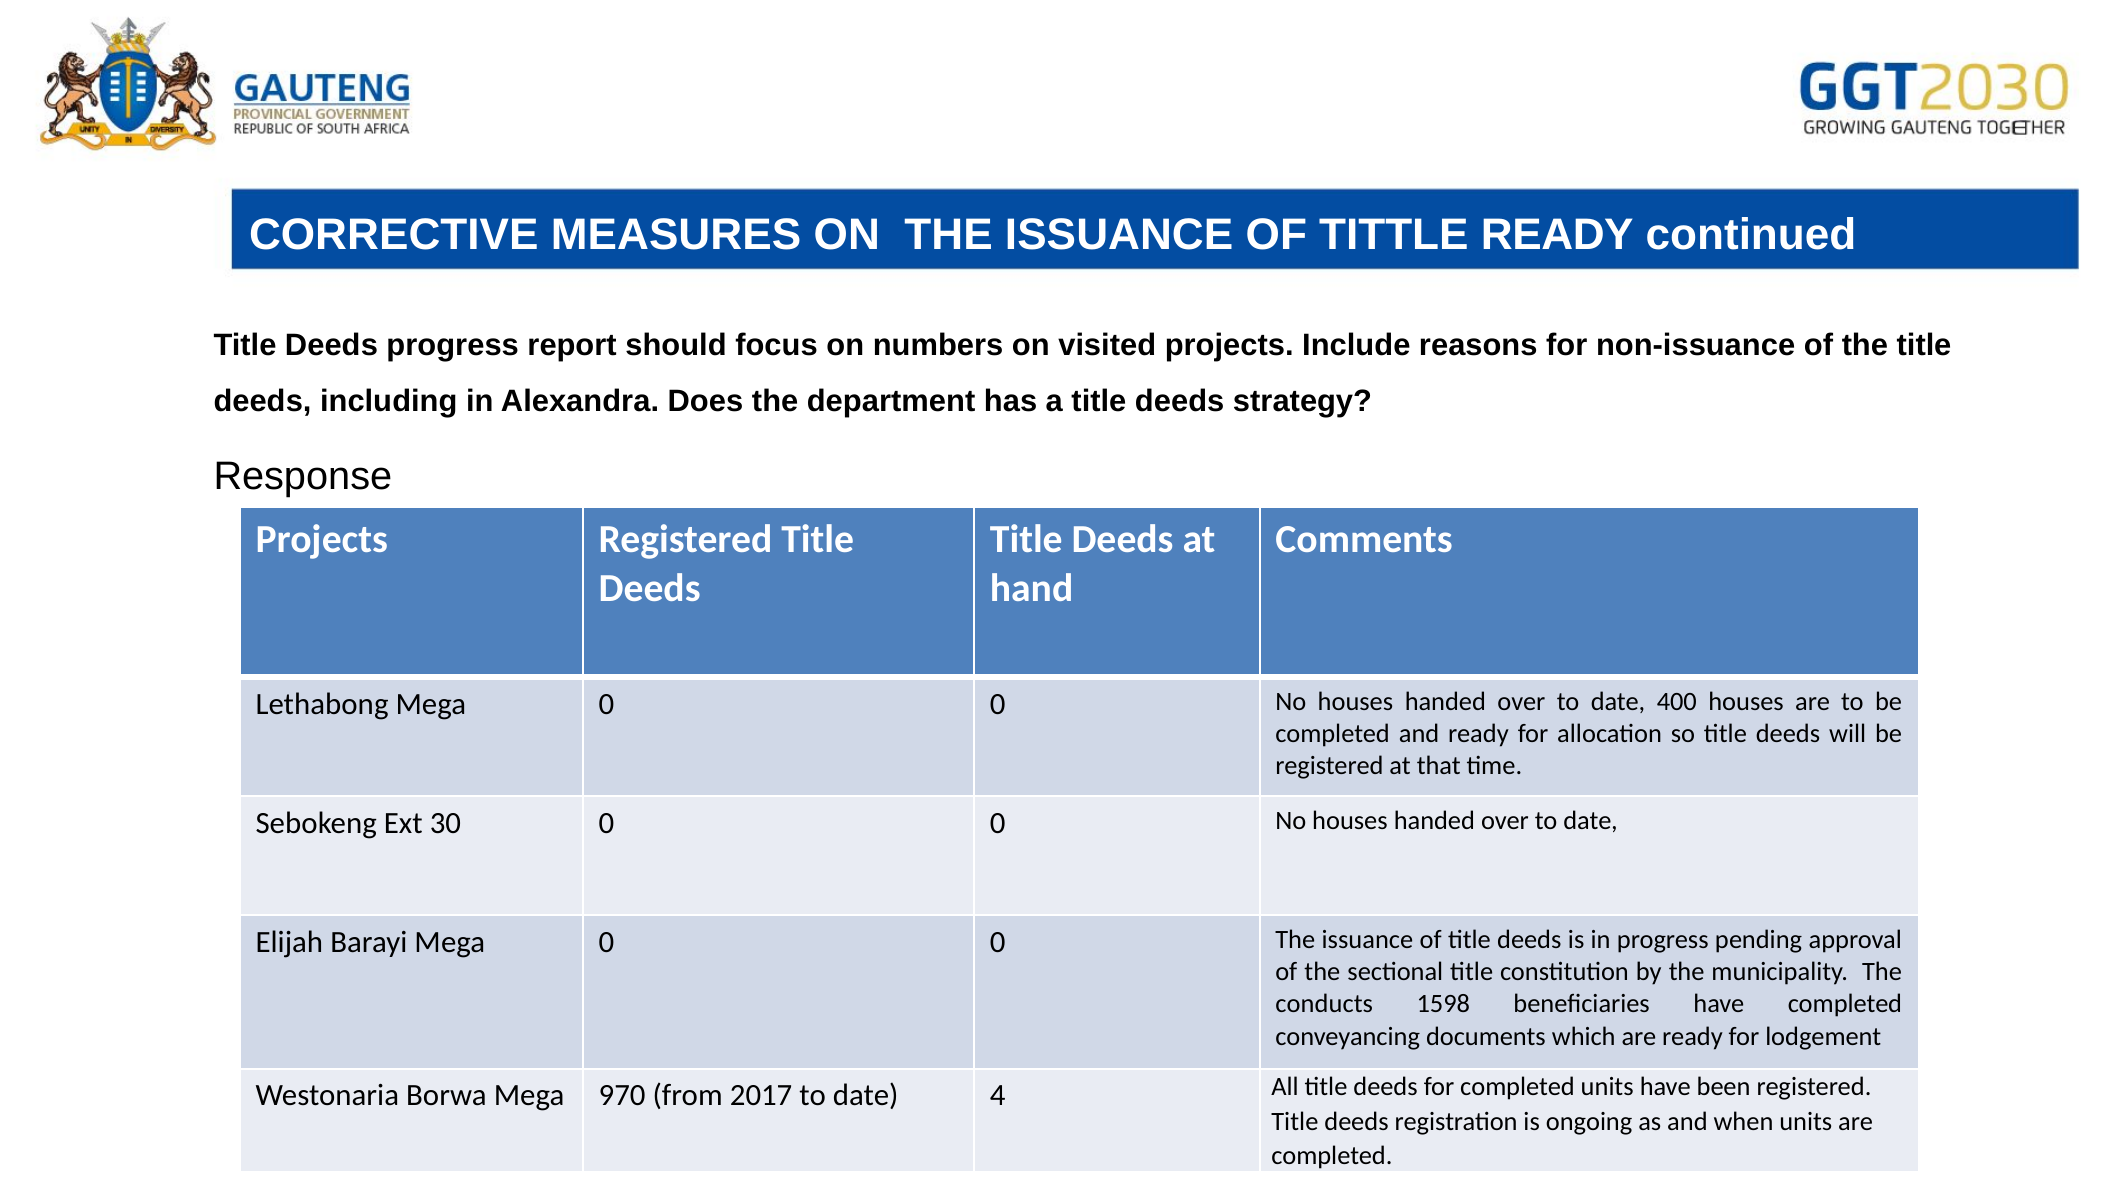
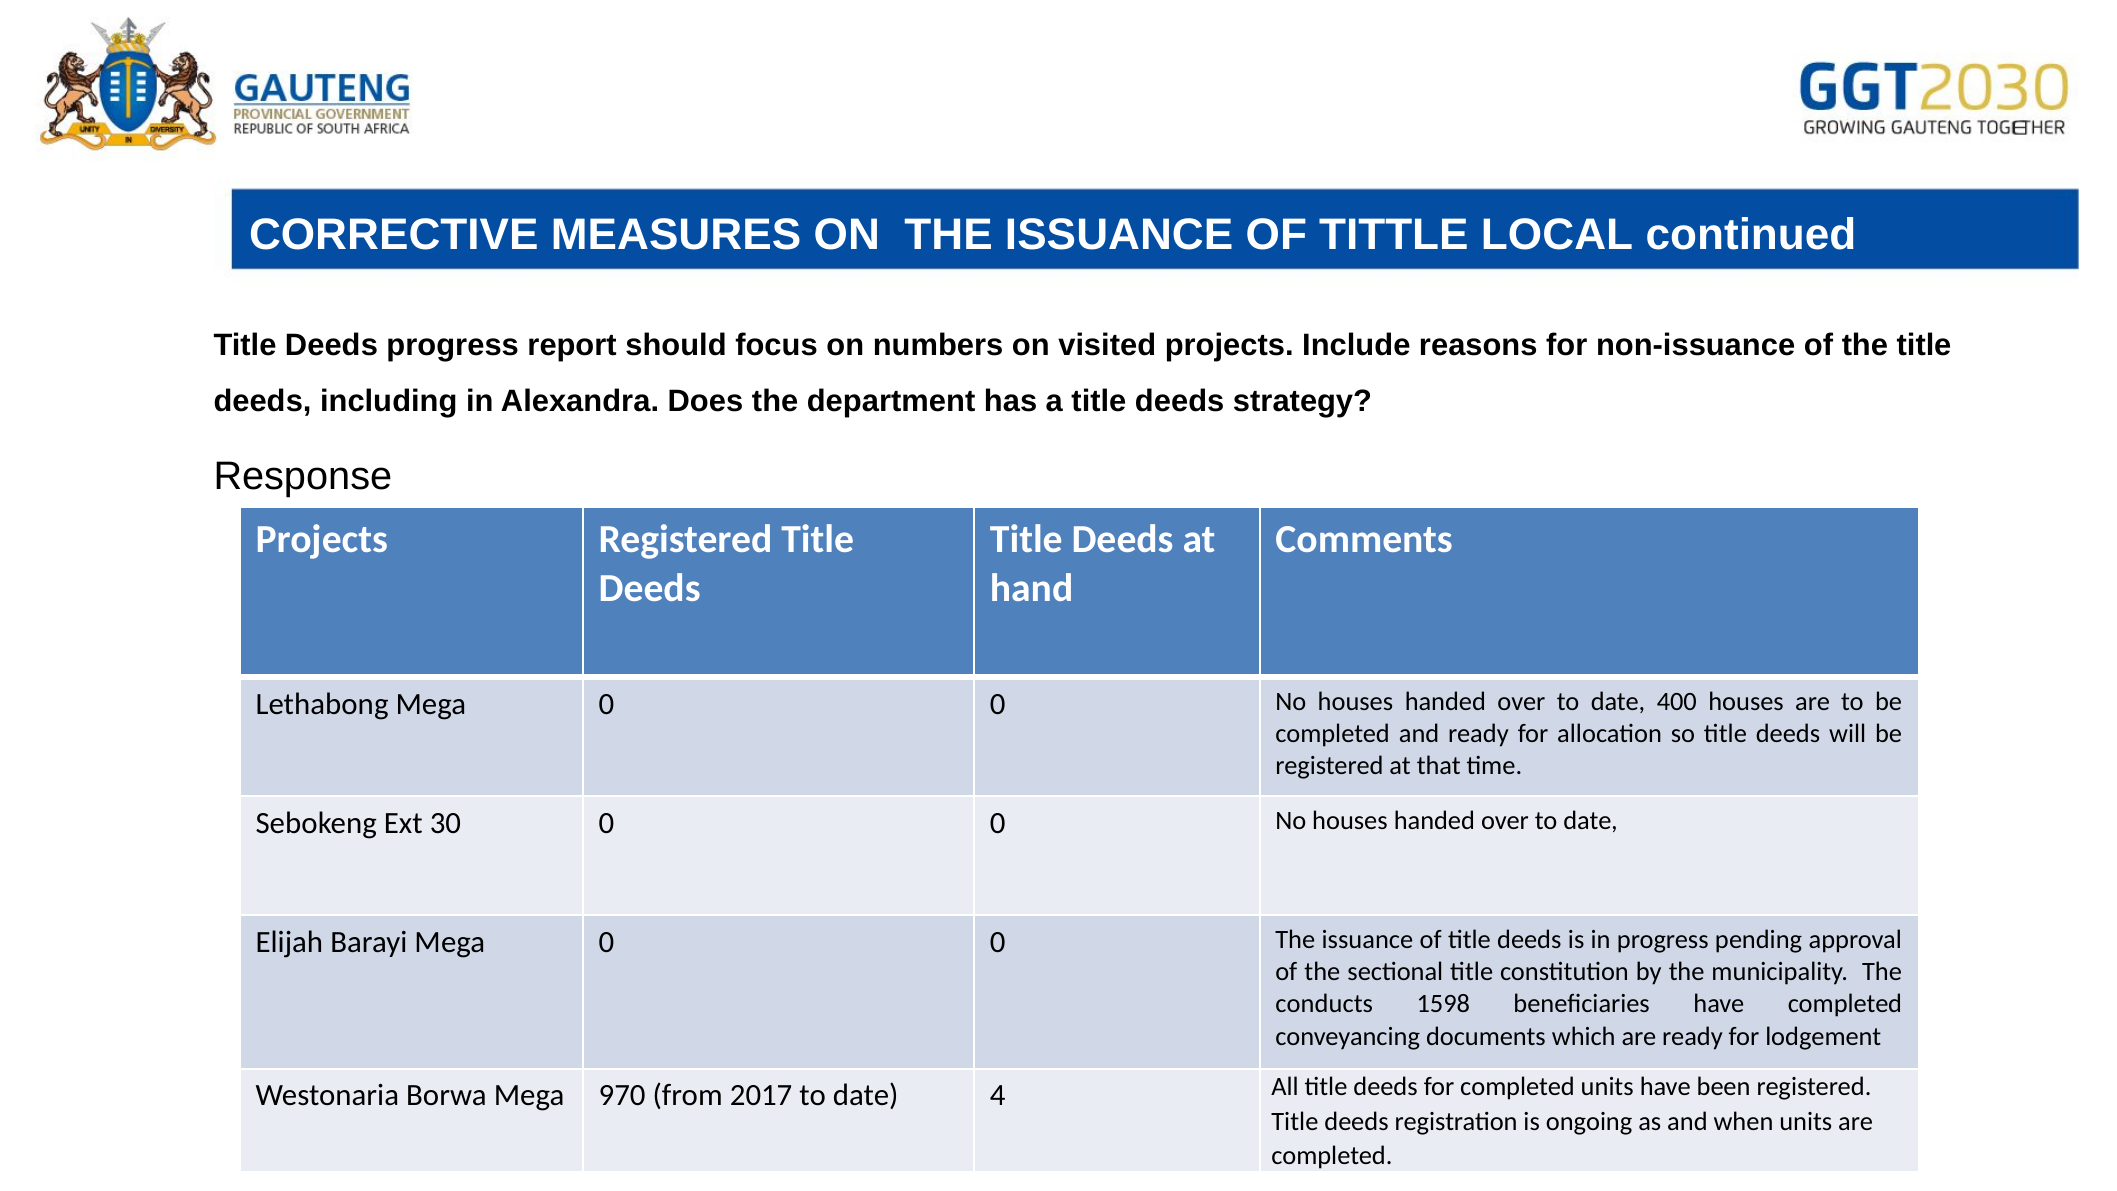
TITTLE READY: READY -> LOCAL (1557, 235)
